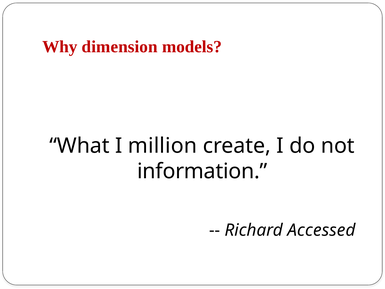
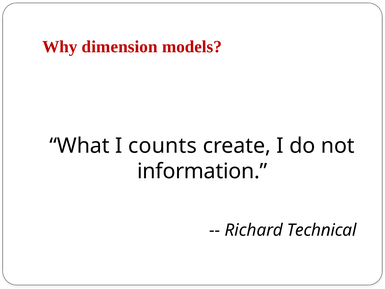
million: million -> counts (163, 146)
Accessed: Accessed -> Technical (322, 230)
